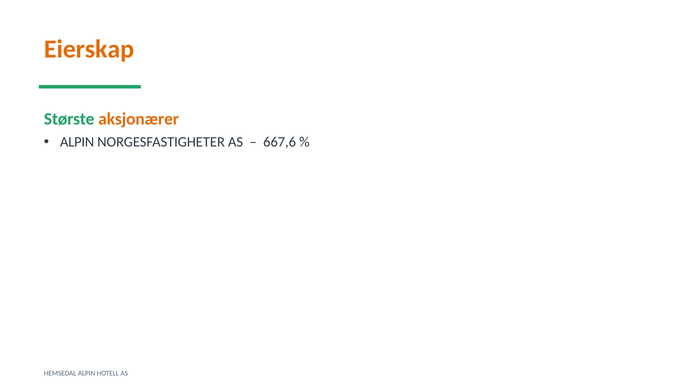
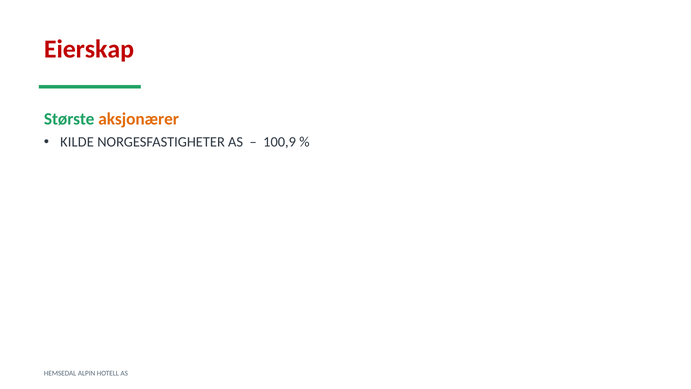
Eierskap colour: orange -> red (89, 49)
ALPIN: ALPIN -> KILDE (77, 142)
667,6: 667,6 -> 100,9 (280, 142)
